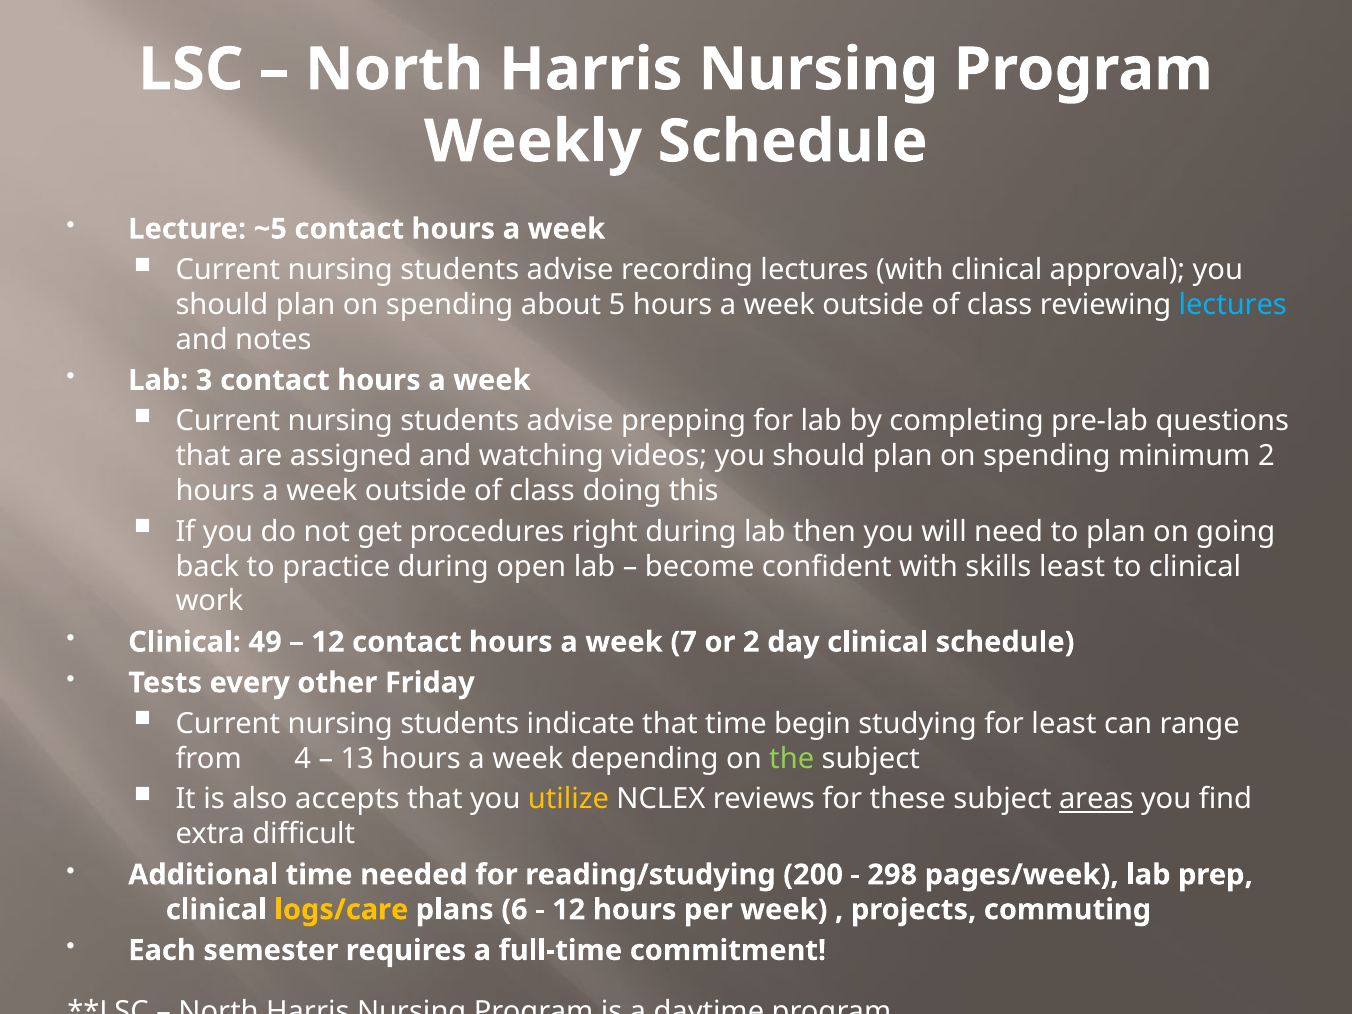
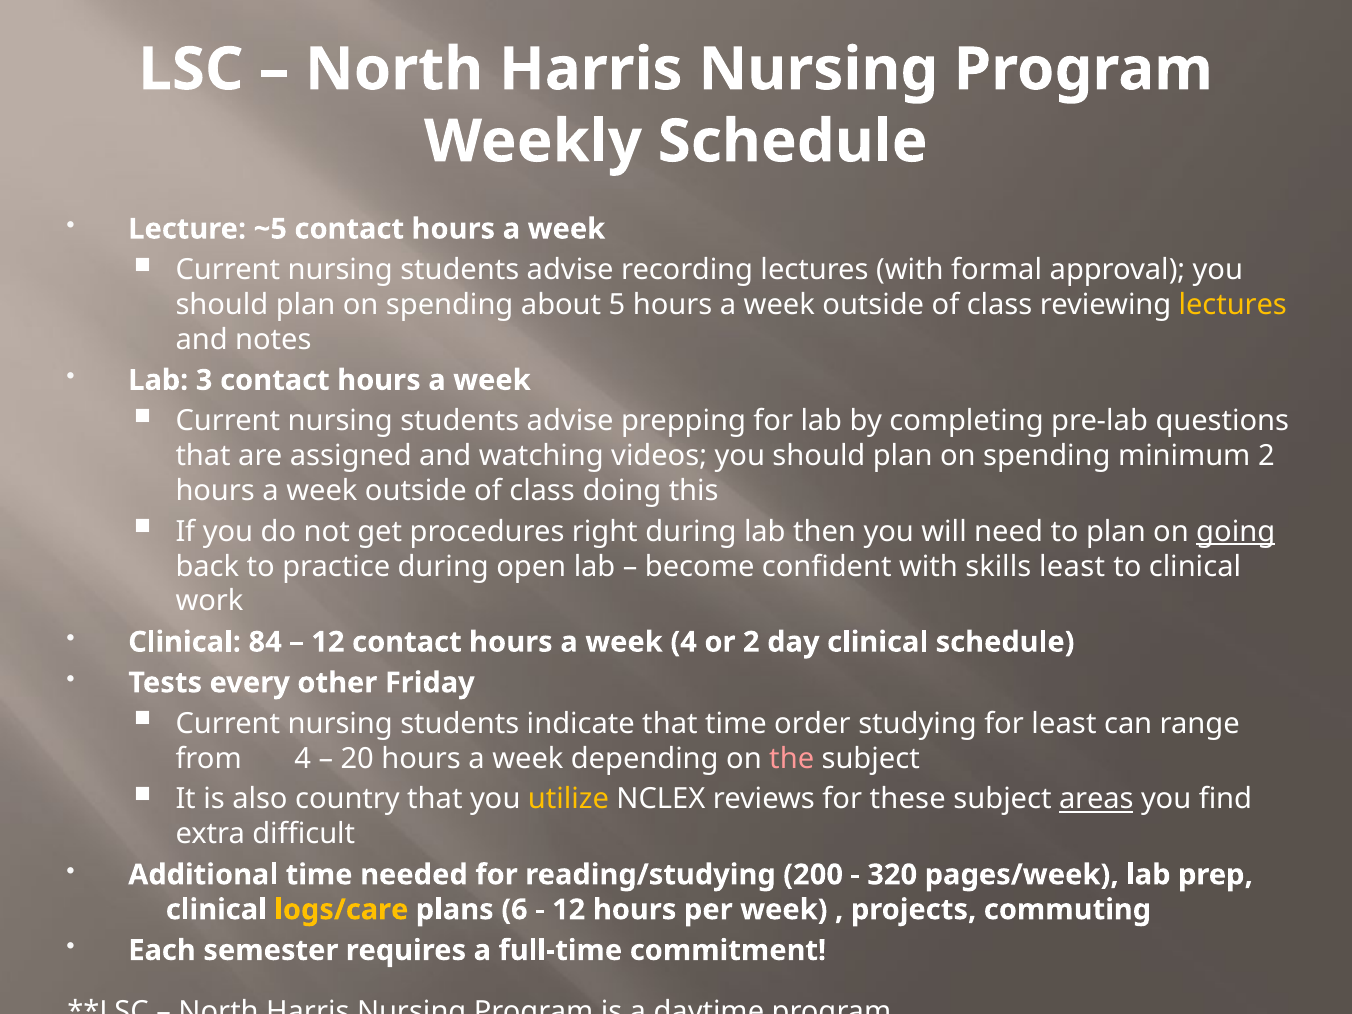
with clinical: clinical -> formal (997, 270)
lectures colour: light blue -> yellow (1233, 305)
going underline: none -> present (1236, 532)
49: 49 -> 84 (265, 642)
week 7: 7 -> 4 (684, 642)
begin: begin -> order (812, 724)
13: 13 -> 20 (357, 758)
the colour: light green -> pink (792, 758)
accepts: accepts -> country (347, 799)
298: 298 -> 320 (892, 875)
